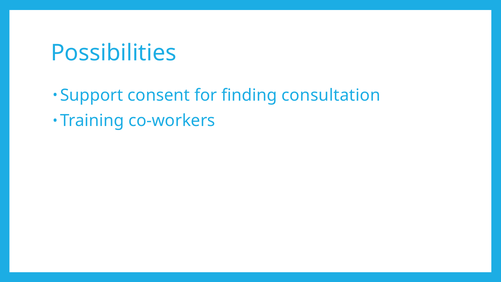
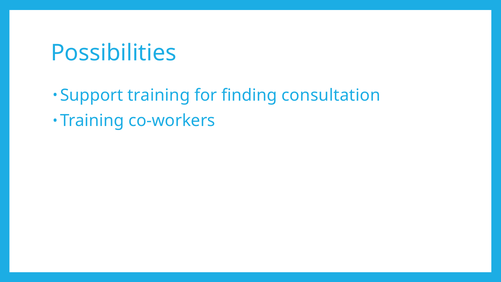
Support consent: consent -> training (159, 95)
